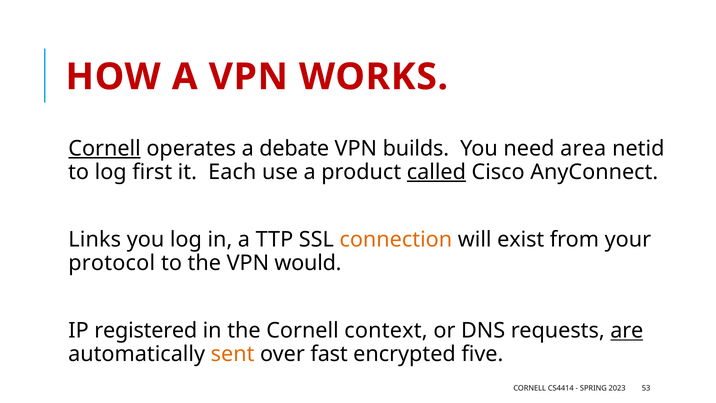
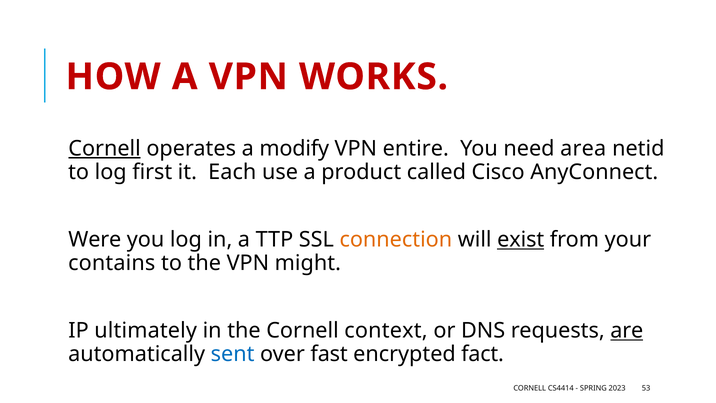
debate: debate -> modify (294, 148)
builds: builds -> entire (416, 148)
called underline: present -> none (436, 172)
Links: Links -> Were (95, 239)
exist underline: none -> present (521, 239)
protocol: protocol -> contains (112, 263)
would: would -> might (308, 263)
registered: registered -> ultimately (146, 330)
sent colour: orange -> blue (233, 354)
five: five -> fact (482, 354)
